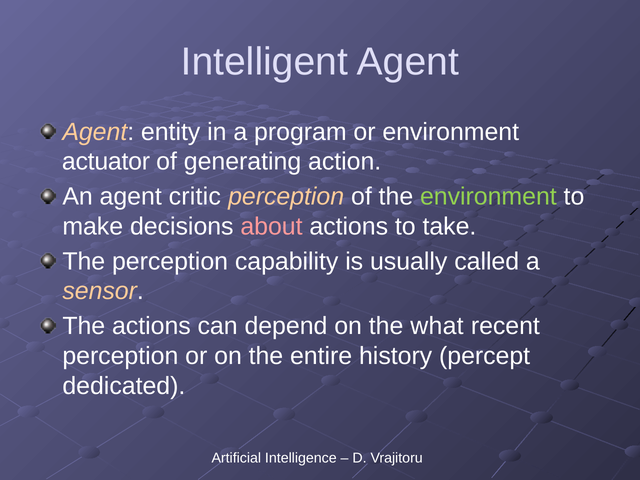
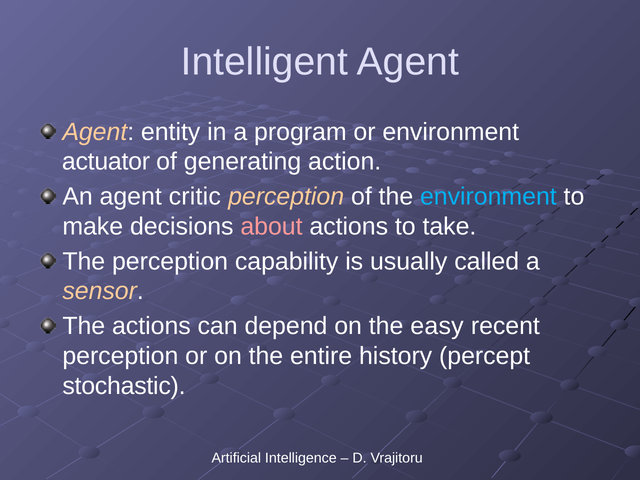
environment colour: light green -> light blue (488, 197)
what: what -> easy (437, 326)
dedicated: dedicated -> stochastic (124, 386)
